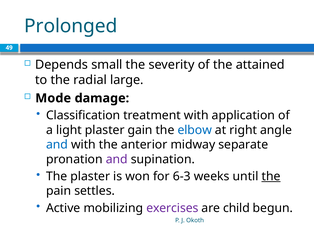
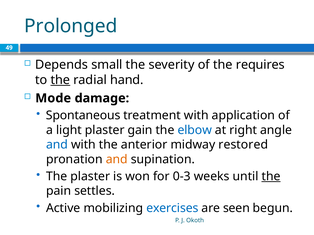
attained: attained -> requires (260, 65)
the underline: none -> present (60, 80)
large: large -> hand (127, 80)
Classification: Classification -> Spontaneous (83, 116)
separate: separate -> restored (243, 145)
and colour: purple -> orange (117, 160)
6-3: 6-3 -> 0-3 (182, 177)
exercises colour: purple -> blue (172, 208)
child: child -> seen (236, 208)
